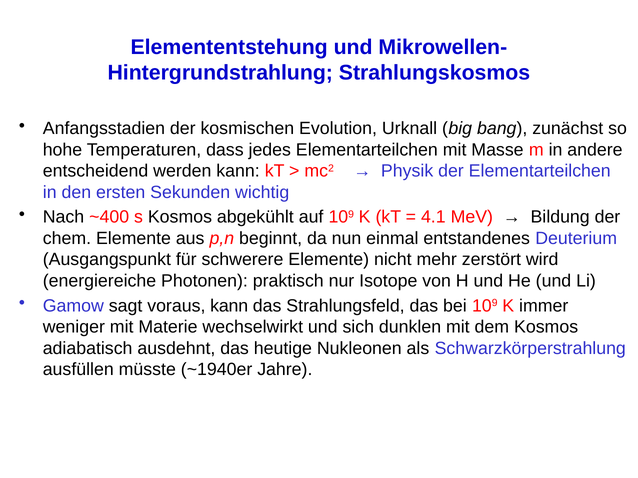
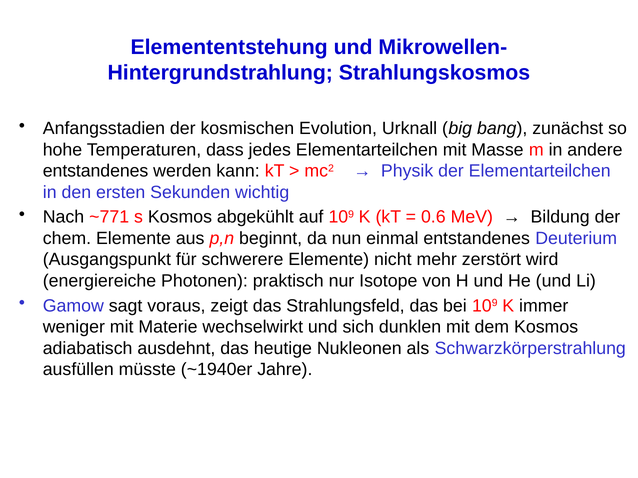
entscheidend: entscheidend -> entstandenes (96, 171)
~400: ~400 -> ~771 (109, 217)
4.1: 4.1 -> 0.6 (433, 217)
voraus kann: kann -> zeigt (229, 306)
